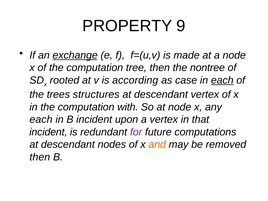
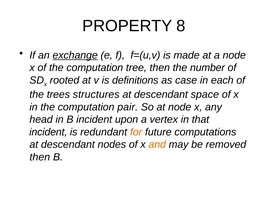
9: 9 -> 8 (181, 26)
nontree: nontree -> number (207, 68)
according: according -> definitions (135, 80)
each underline: present -> none (222, 80)
descendant vertex: vertex -> space (205, 94)
with: with -> pair (128, 107)
each: each -> head (41, 120)
for colour: purple -> orange (136, 132)
